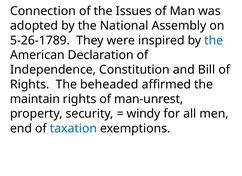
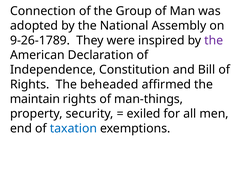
Issues: Issues -> Group (134, 11)
5-26-1789: 5-26-1789 -> 9-26-1789 (40, 40)
the colour: blue -> purple (214, 40)
man-unrest: man-unrest -> man-things (149, 99)
windy: windy -> exiled (144, 114)
